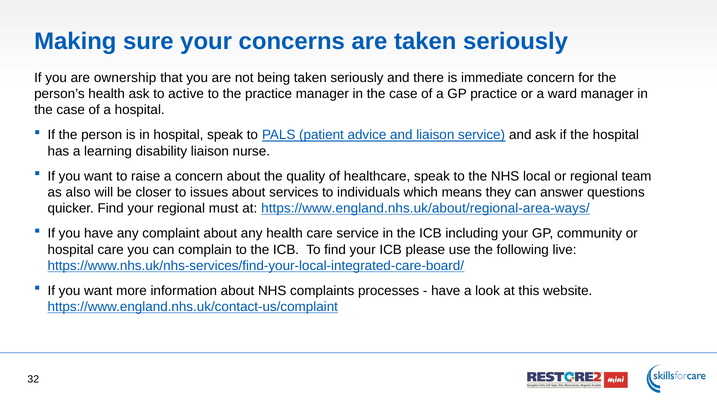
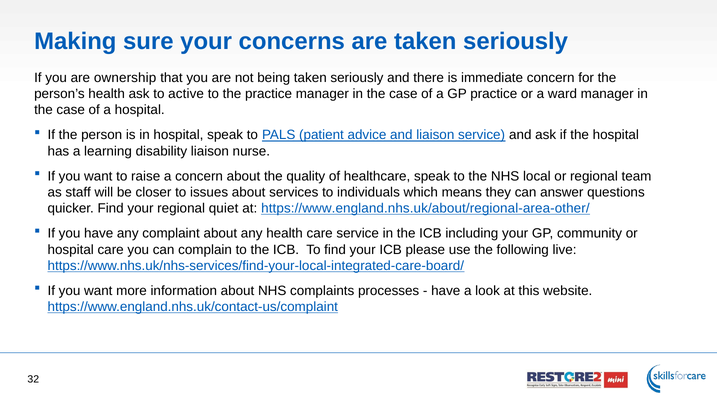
also: also -> staff (78, 192)
must: must -> quiet (224, 209)
https://www.england.nhs.uk/about/regional-area-ways/: https://www.england.nhs.uk/about/regional-area-ways/ -> https://www.england.nhs.uk/about/regional-area-other/ (425, 209)
